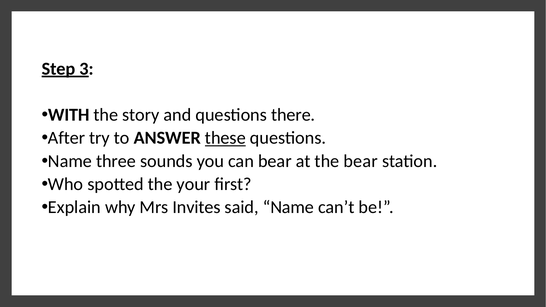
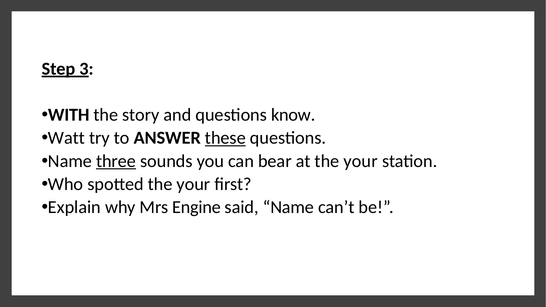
there: there -> know (293, 115)
After: After -> Watt (66, 138)
three underline: none -> present (116, 161)
at the bear: bear -> your (361, 161)
Invites: Invites -> Engine (197, 207)
